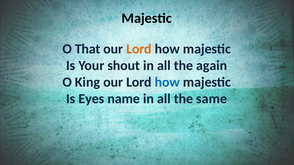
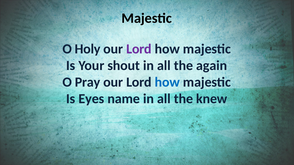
That: That -> Holy (88, 49)
Lord colour: orange -> purple (139, 49)
King: King -> Pray (88, 82)
same: same -> knew (212, 99)
